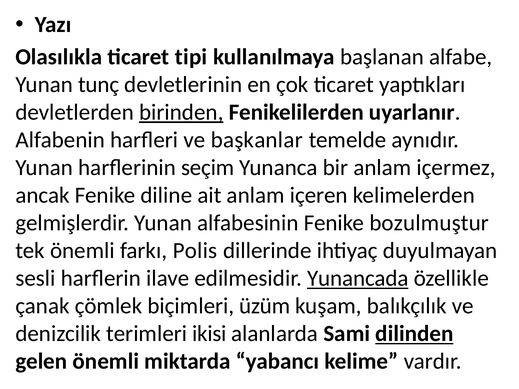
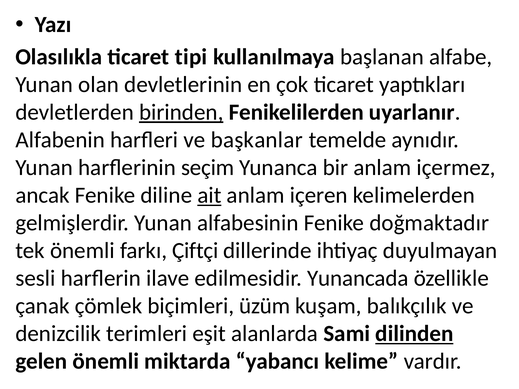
tunç: tunç -> olan (99, 85)
ait underline: none -> present (209, 195)
bozulmuştur: bozulmuştur -> doğmaktadır (429, 223)
Polis: Polis -> Çiftçi (195, 251)
Yunancada underline: present -> none (358, 278)
ikisi: ikisi -> eşit (209, 334)
